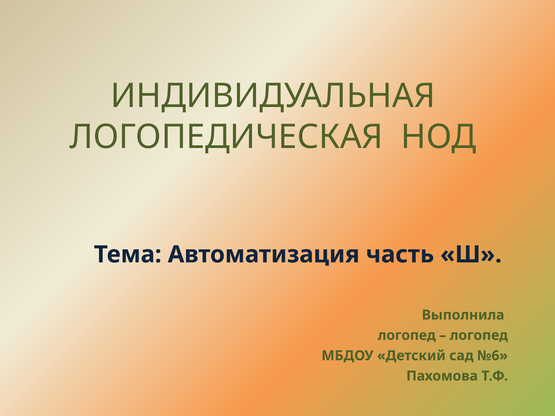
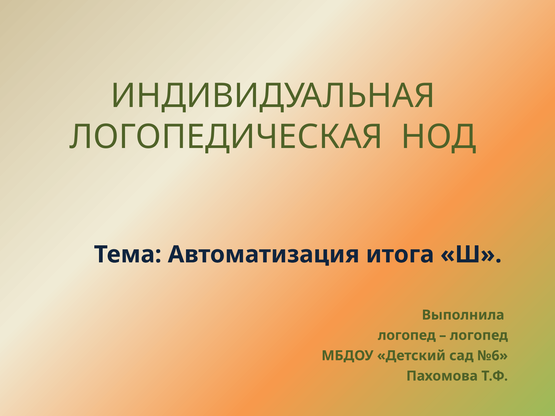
часть: часть -> итога (400, 255)
